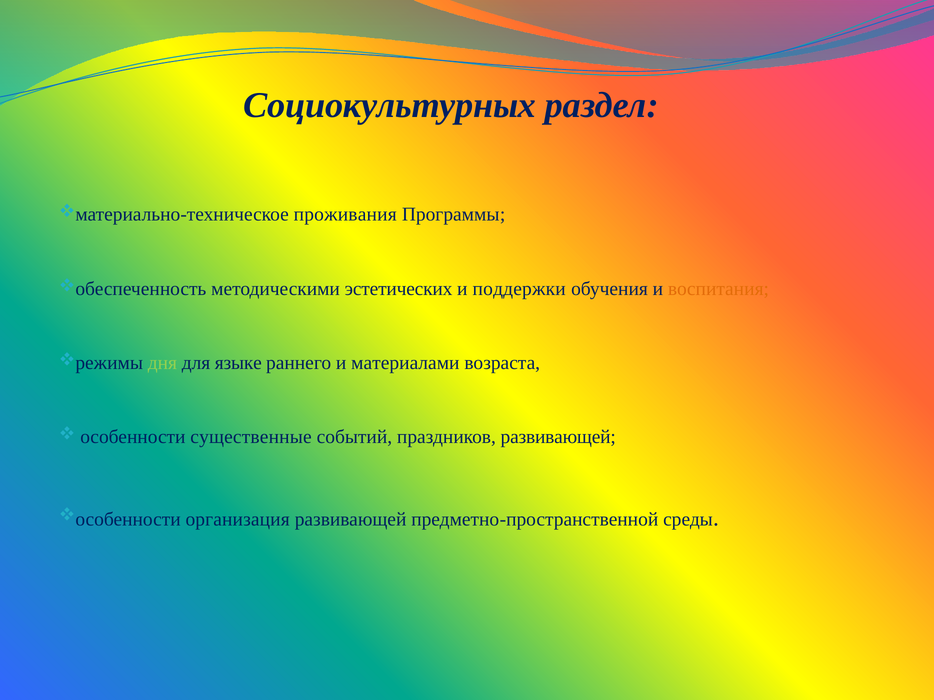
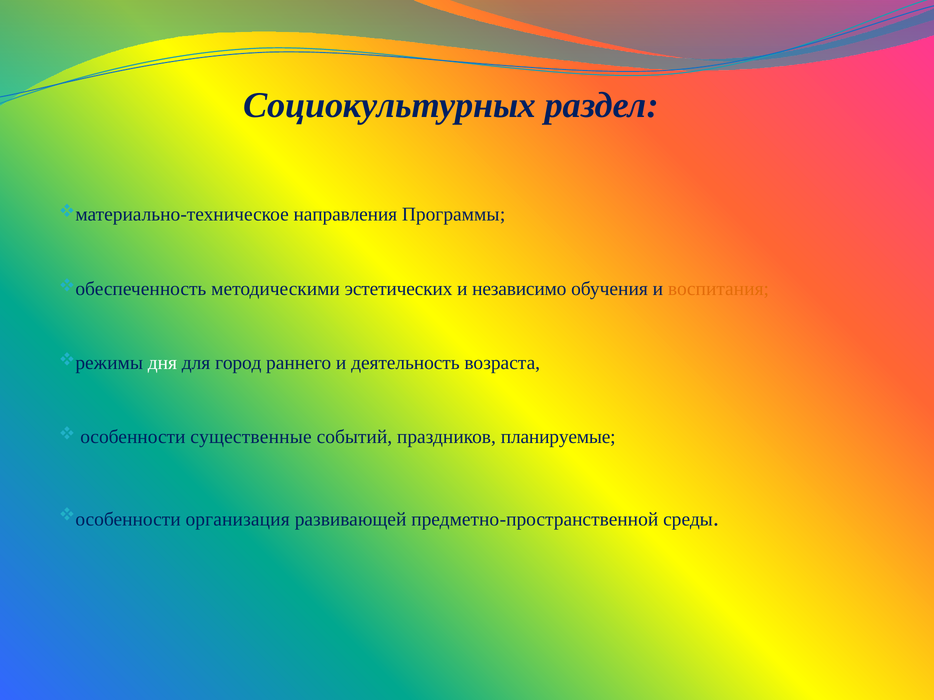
проживания: проживания -> направления (345, 215)
поддержки: поддержки -> независимо (519, 289)
дня colour: light green -> white (162, 363)
языке: языке -> город (238, 363)
материалами: материалами -> деятельность (405, 363)
праздников развивающей: развивающей -> планируемые (558, 437)
